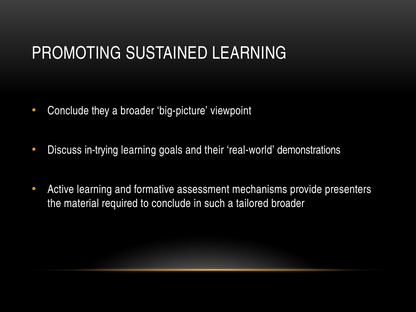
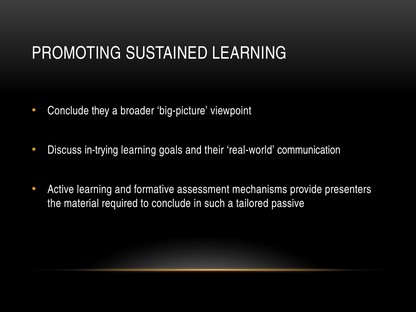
demonstrations: demonstrations -> communication (309, 150)
tailored broader: broader -> passive (288, 203)
